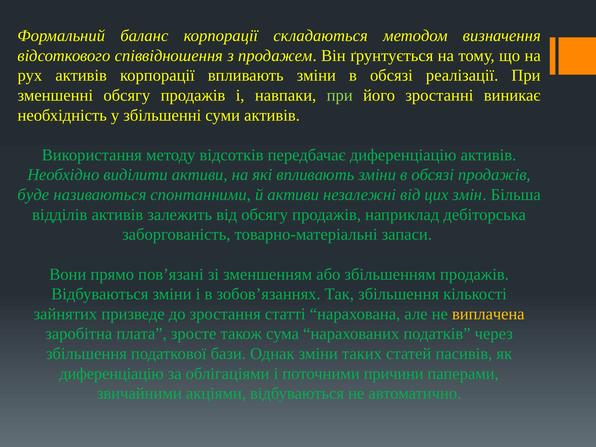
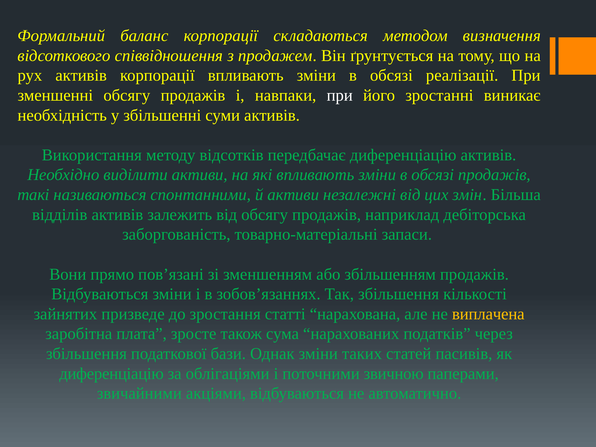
при colour: light green -> white (340, 95)
буде: буде -> такі (34, 195)
причини: причини -> звичною (394, 374)
